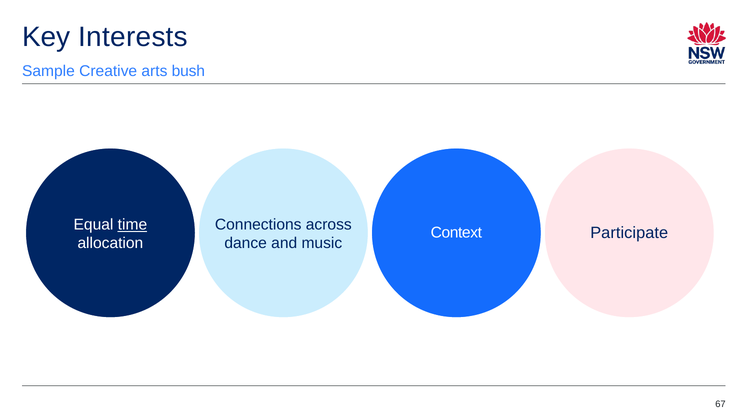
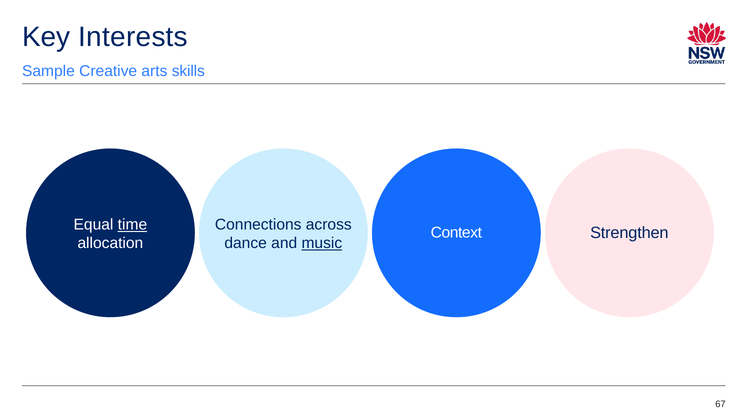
bush: bush -> skills (188, 71)
Participate: Participate -> Strengthen (629, 233)
music underline: none -> present (322, 243)
